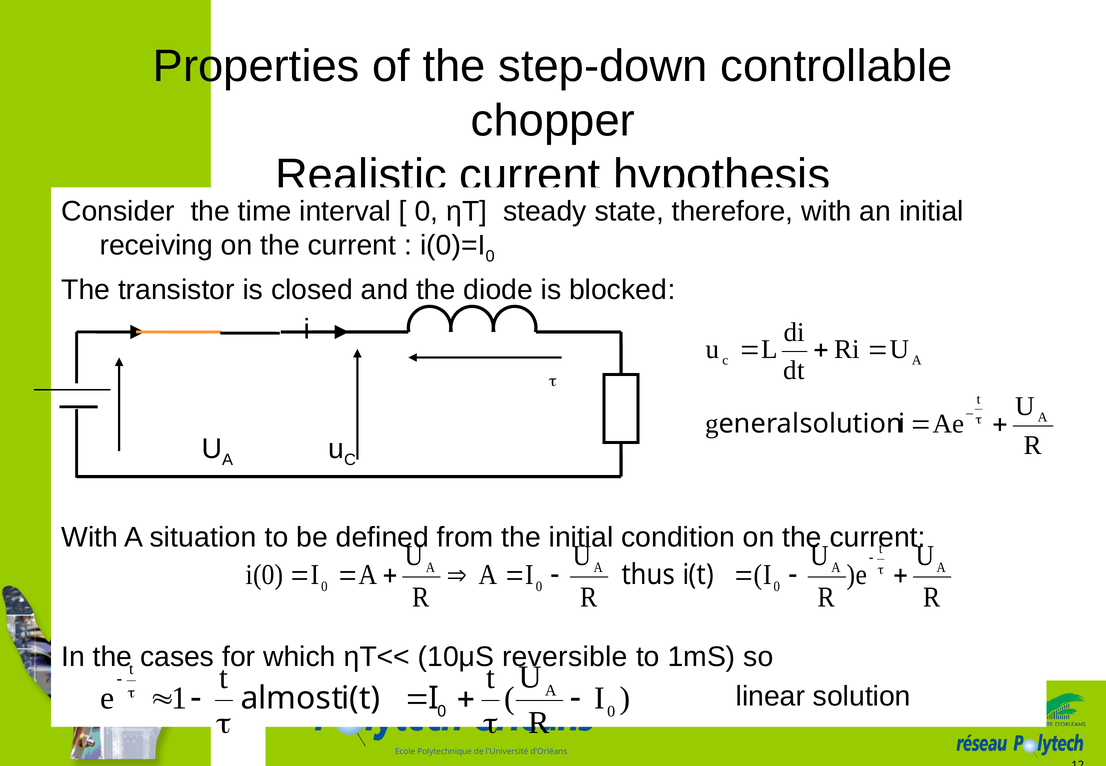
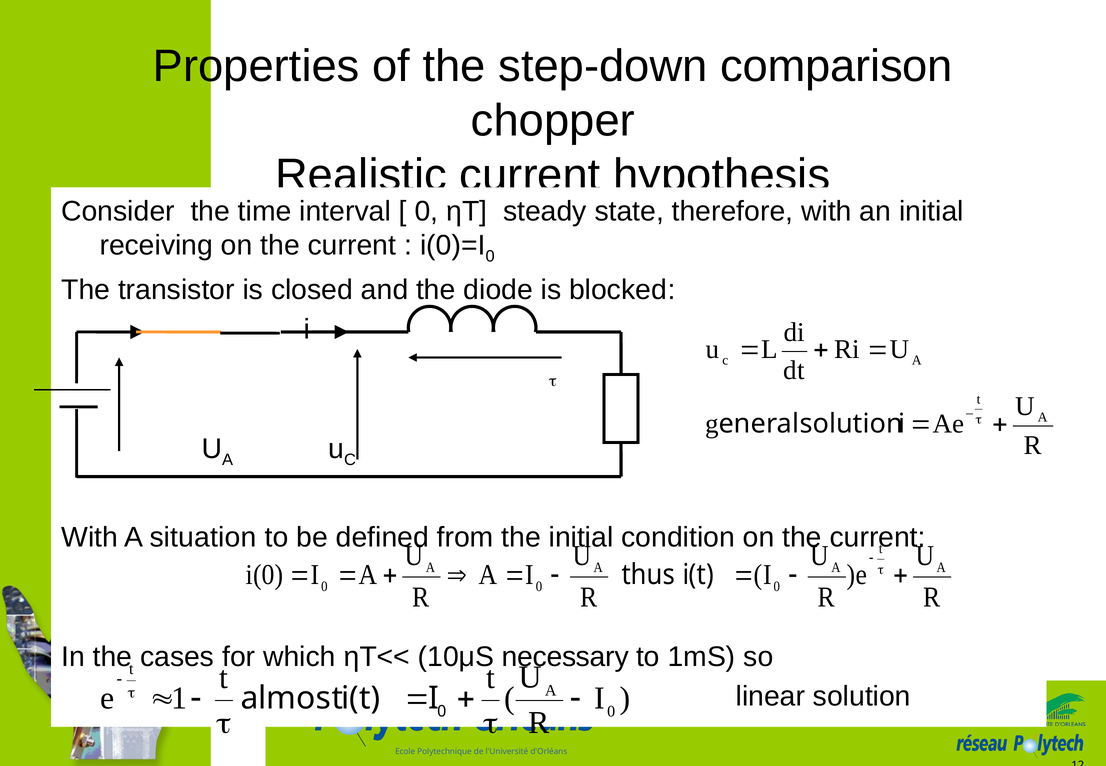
controllable: controllable -> comparison (837, 66)
reversible: reversible -> necessary (565, 656)
